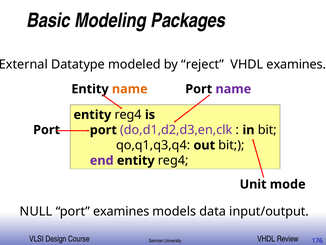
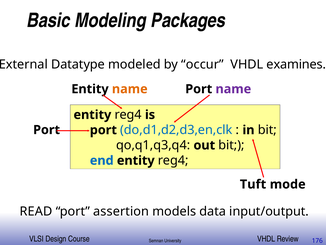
reject: reject -> occur (202, 64)
do,d1,d2,d3,en,clk colour: purple -> blue (176, 130)
end colour: purple -> blue (102, 160)
Unit: Unit -> Tuft (253, 184)
NULL: NULL -> READ (36, 211)
port examines: examines -> assertion (121, 211)
